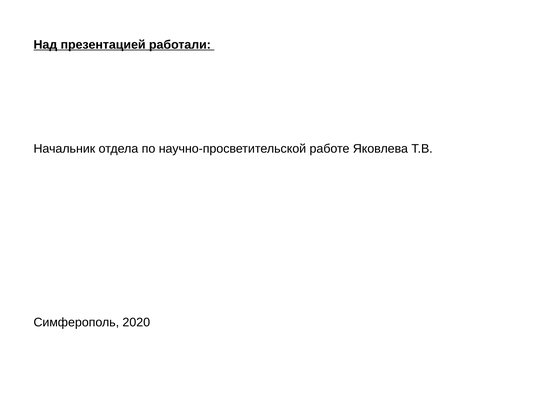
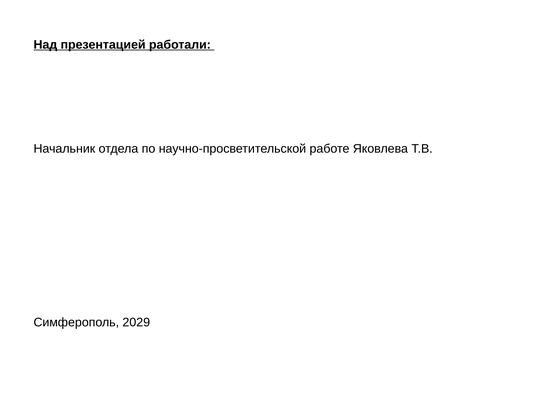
2020: 2020 -> 2029 (136, 322)
